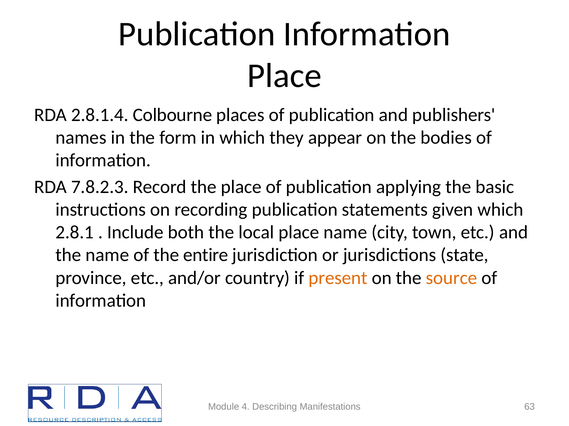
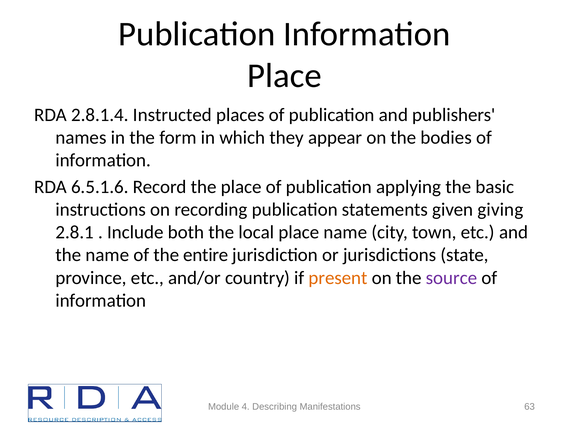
Colbourne: Colbourne -> Instructed (172, 115)
7.8.2.3: 7.8.2.3 -> 6.5.1.6 (100, 187)
given which: which -> giving (500, 210)
source colour: orange -> purple (452, 278)
